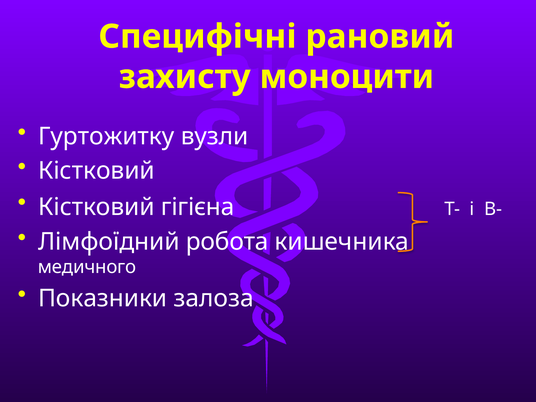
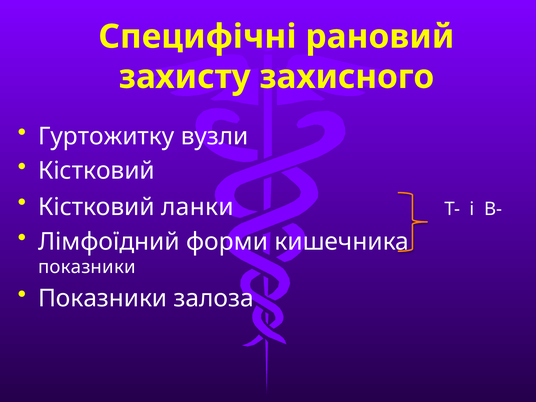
моноцити: моноцити -> захисного (347, 77)
гігієна: гігієна -> ланки (197, 207)
робота: робота -> форми (227, 242)
медичного: медичного -> показники (87, 267)
